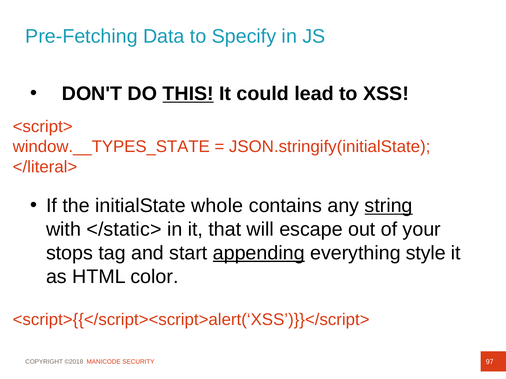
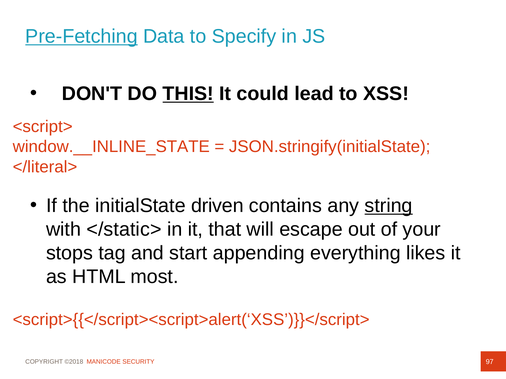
Pre-Fetching underline: none -> present (82, 36)
window.__TYPES_STATE: window.__TYPES_STATE -> window.__INLINE_STATE (111, 147)
whole: whole -> driven (217, 206)
appending underline: present -> none (259, 253)
style: style -> likes (426, 253)
color: color -> most (154, 277)
